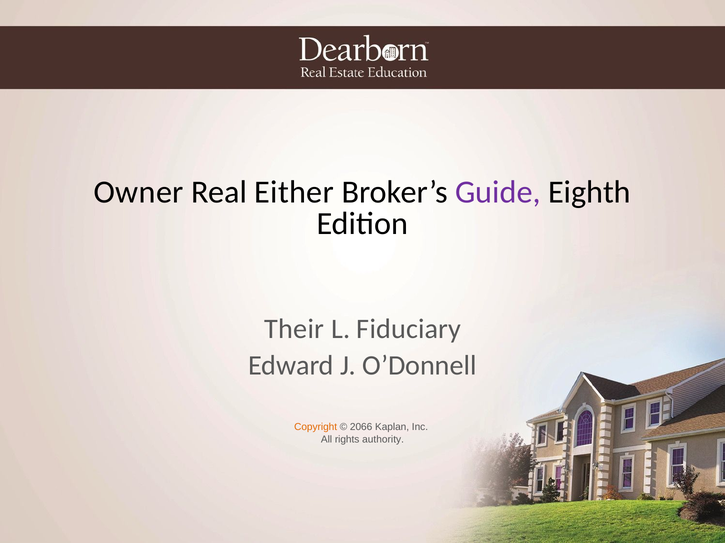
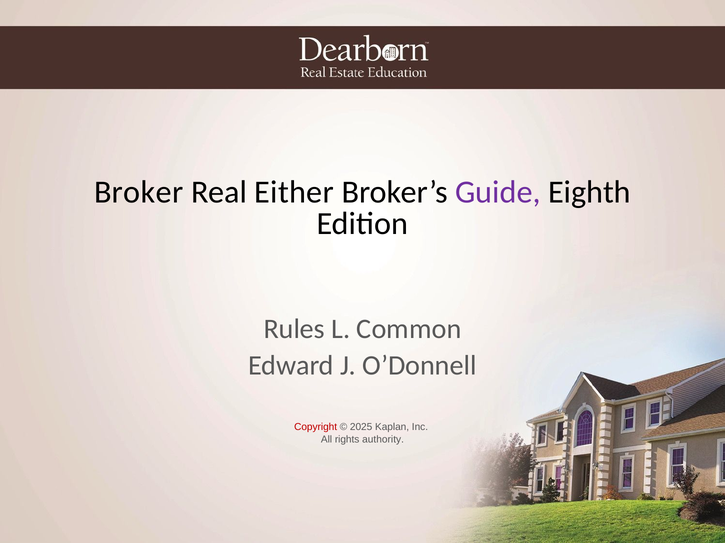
Owner: Owner -> Broker (139, 193)
Their: Their -> Rules (294, 329)
Fiduciary: Fiduciary -> Common (409, 329)
Copyright colour: orange -> red (316, 428)
2066: 2066 -> 2025 (361, 428)
